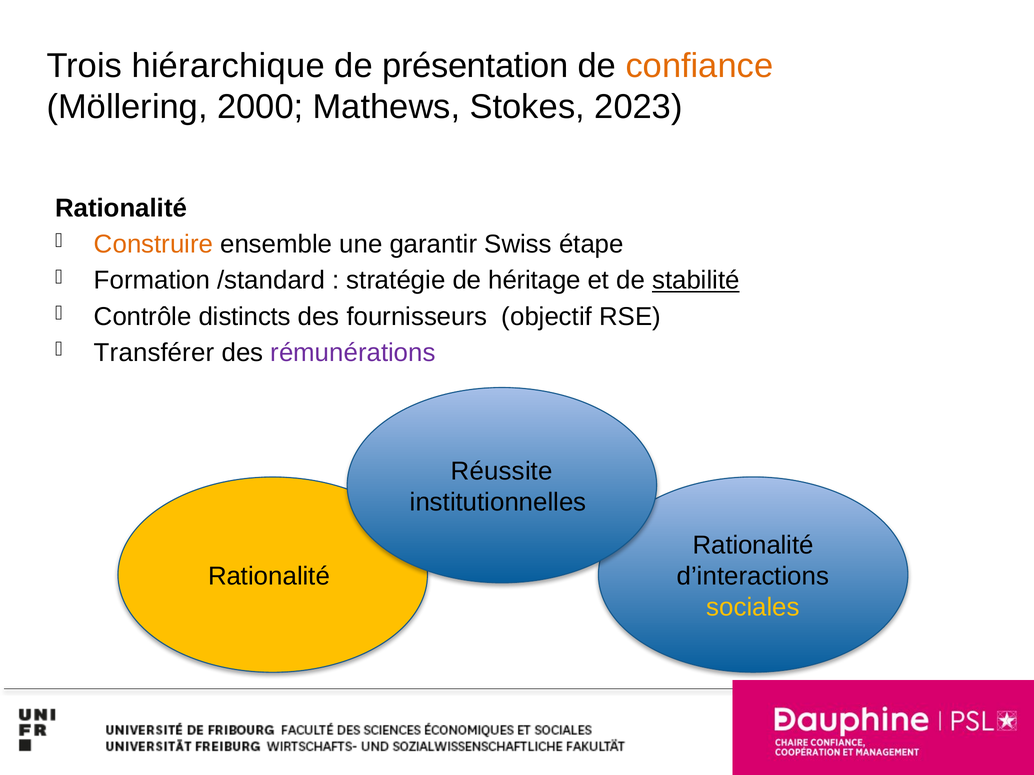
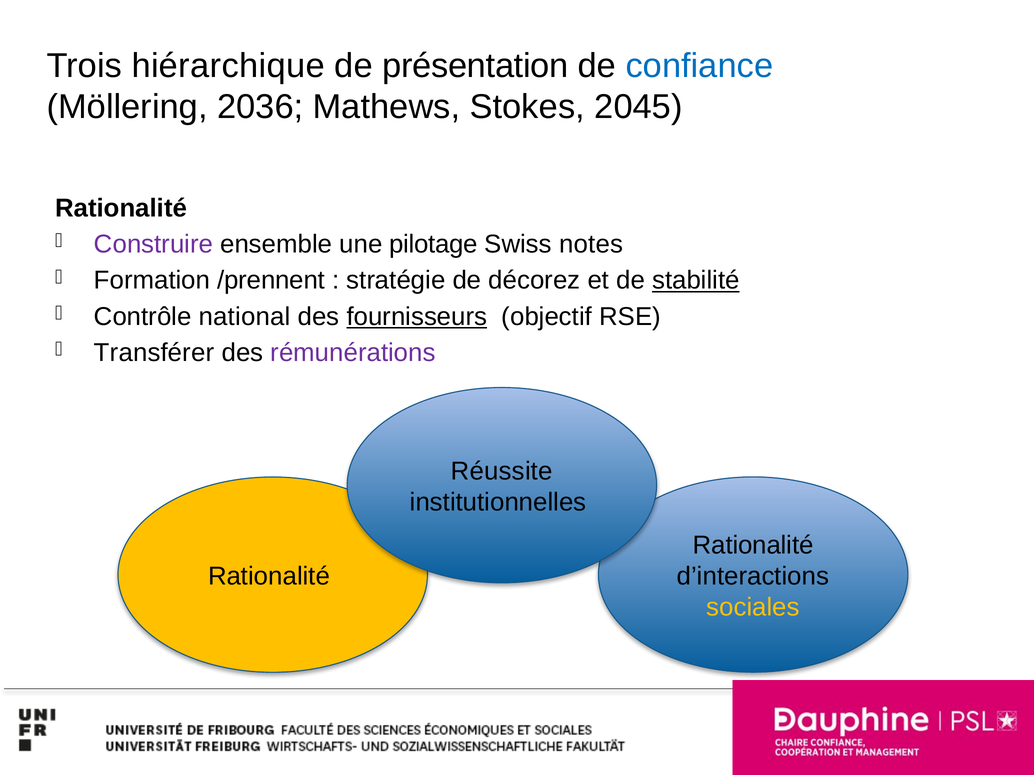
confiance colour: orange -> blue (699, 66)
2000: 2000 -> 2036 (260, 107)
2023: 2023 -> 2045 (638, 107)
Construire colour: orange -> purple (154, 244)
garantir: garantir -> pilotage (434, 244)
étape: étape -> notes (591, 244)
/standard: /standard -> /prennent (271, 281)
héritage: héritage -> décorez (534, 281)
distincts: distincts -> national (245, 317)
fournisseurs underline: none -> present (417, 317)
